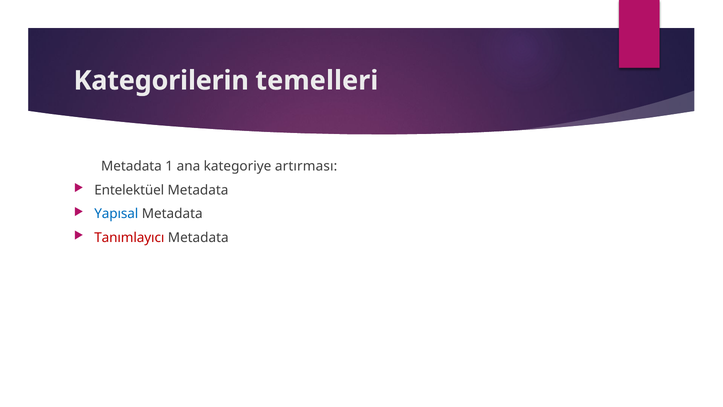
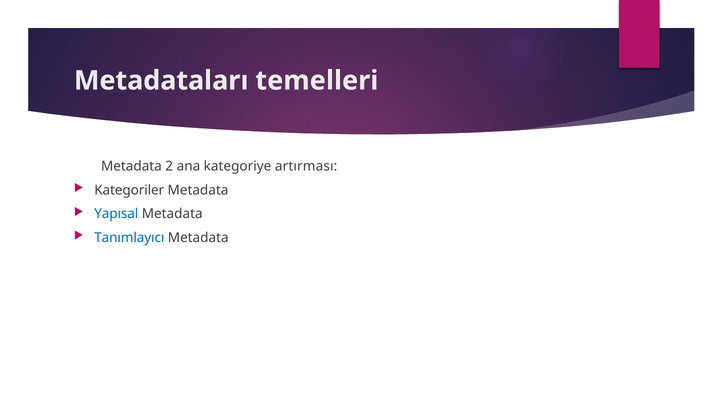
Kategorilerin: Kategorilerin -> Metadataları (161, 81)
1: 1 -> 2 (169, 166)
Entelektüel: Entelektüel -> Kategoriler (129, 190)
Tanımlayıcı colour: red -> blue (129, 238)
